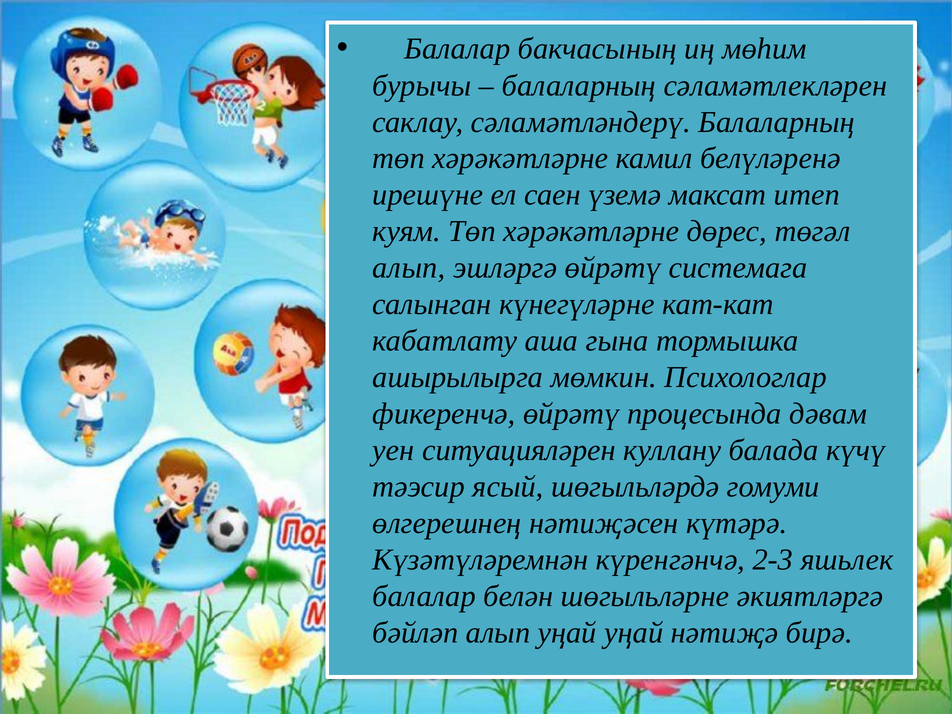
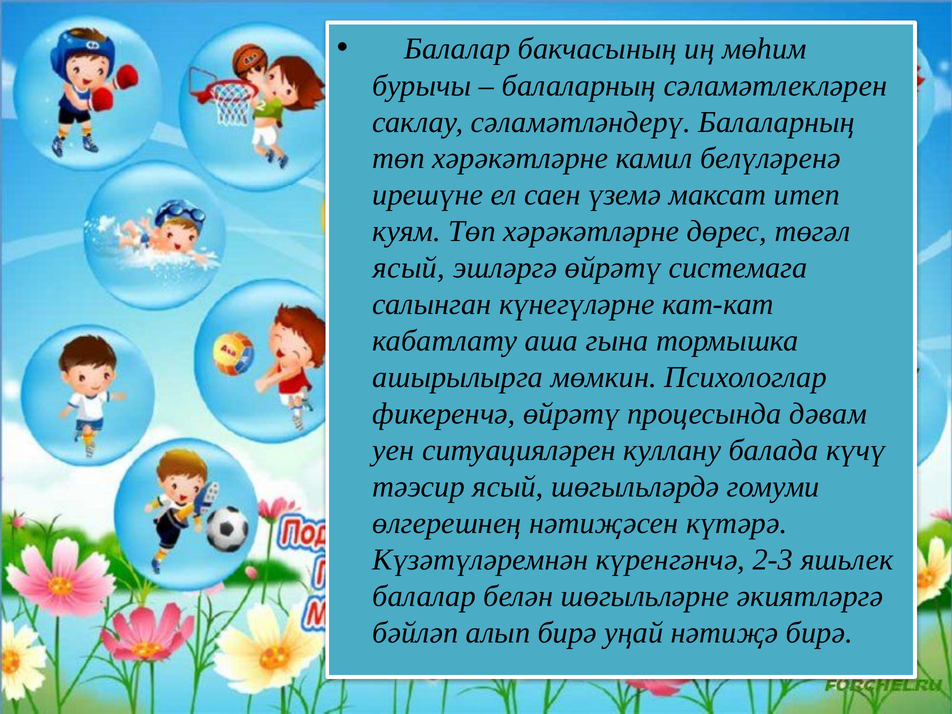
алып: алып -> ясый (409, 268)
алып уңай: уңай -> бирә (567, 633)
